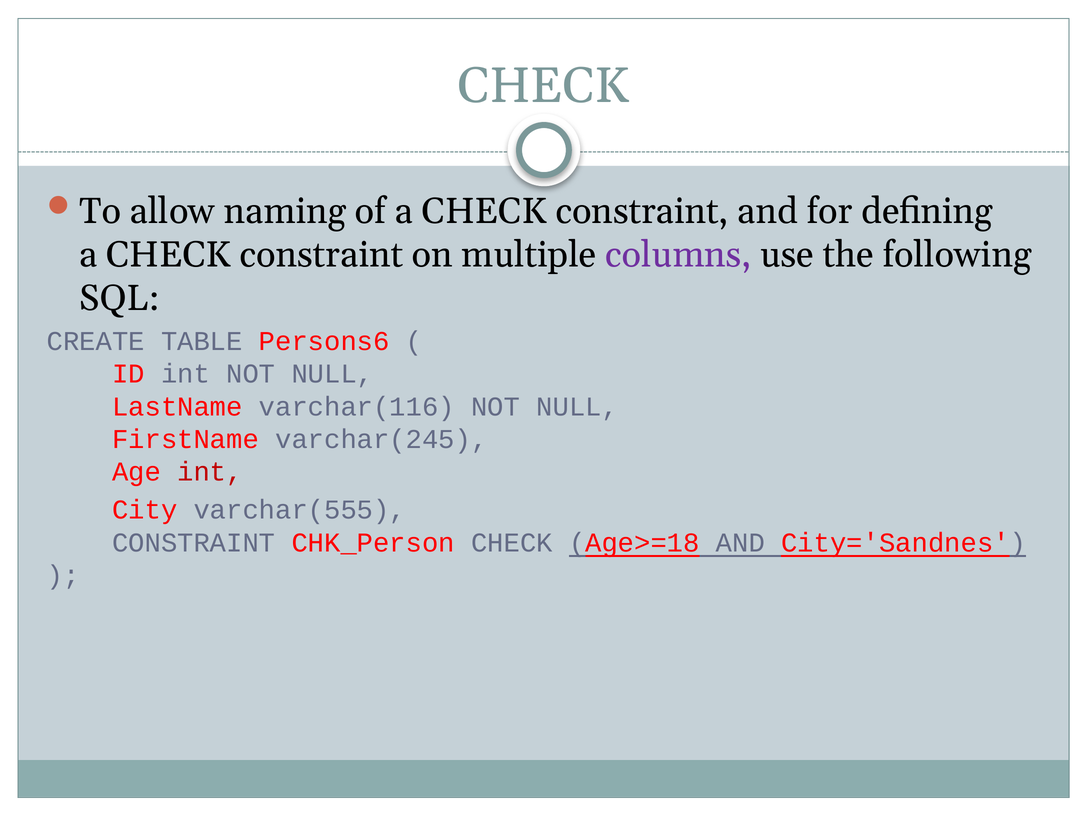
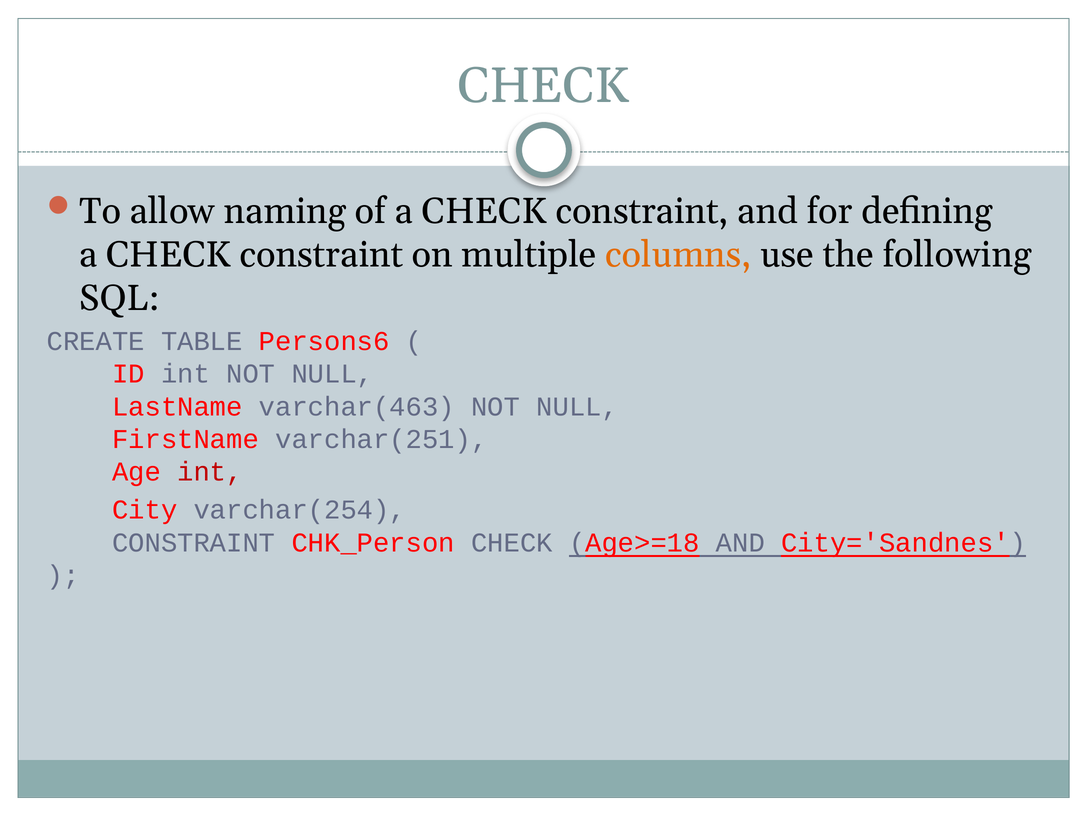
columns colour: purple -> orange (678, 255)
varchar(116: varchar(116 -> varchar(463 (357, 407)
varchar(245: varchar(245 -> varchar(251 (381, 439)
varchar(555: varchar(555 -> varchar(254 (300, 510)
